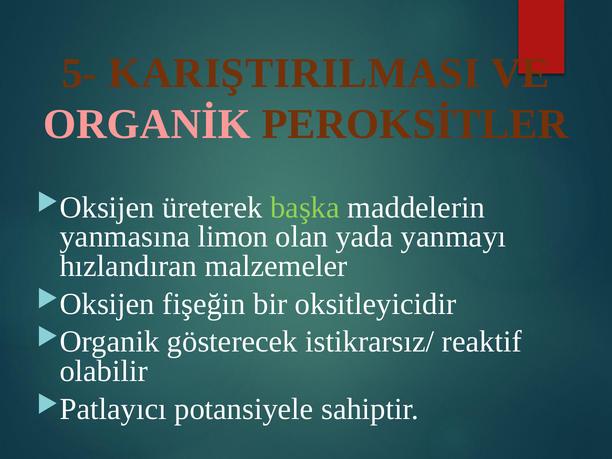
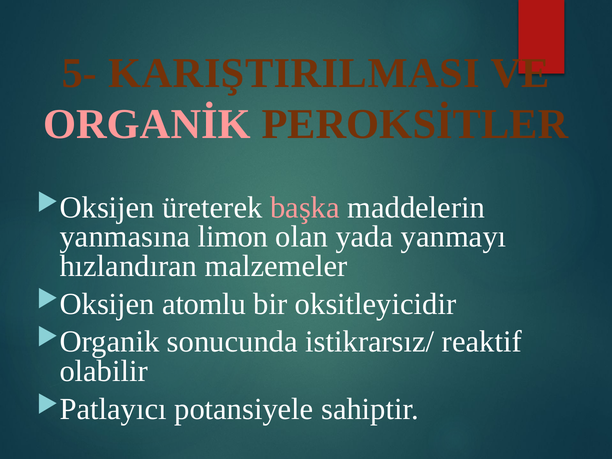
başka colour: light green -> pink (305, 207)
fişeğin: fişeğin -> atomlu (204, 304)
gösterecek: gösterecek -> sonucunda (232, 342)
